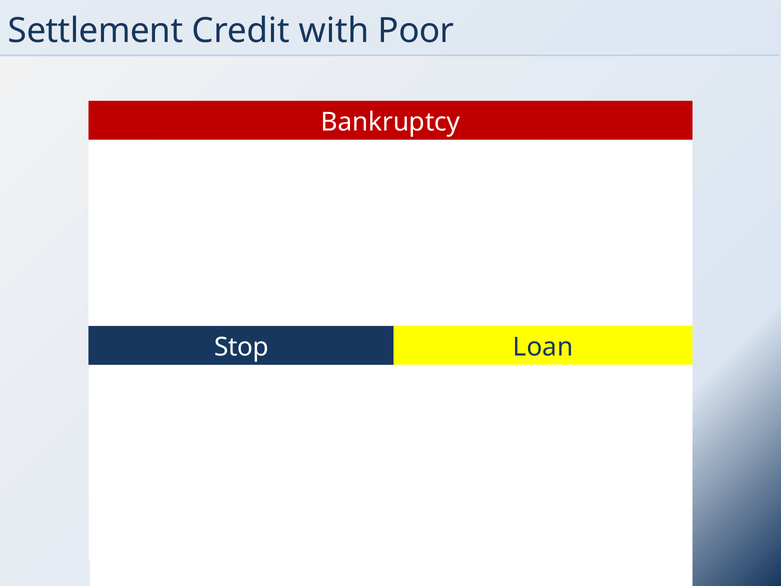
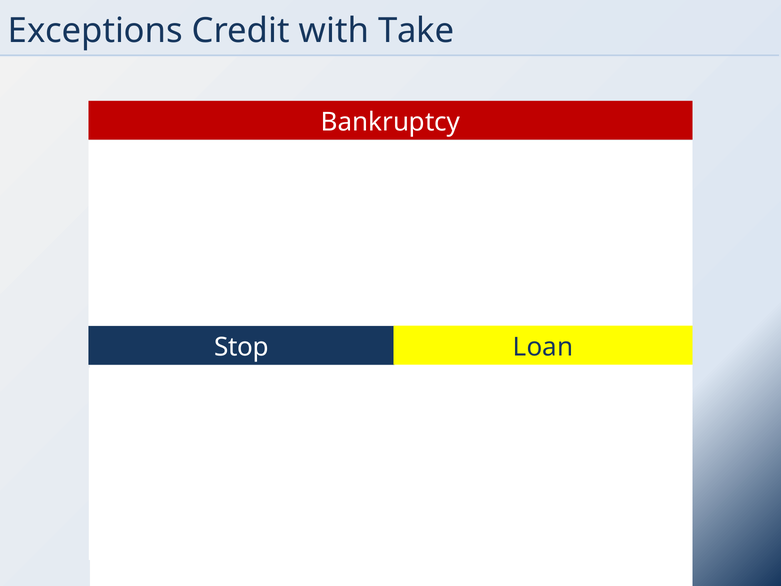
Settlement: Settlement -> Exceptions (95, 31)
Poor: Poor -> Take (416, 31)
